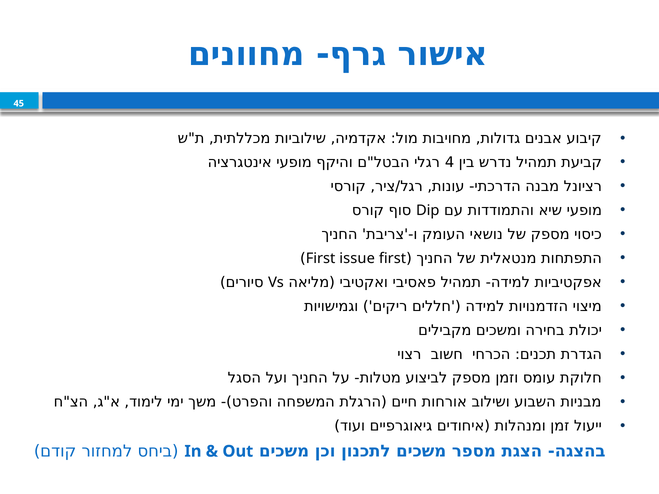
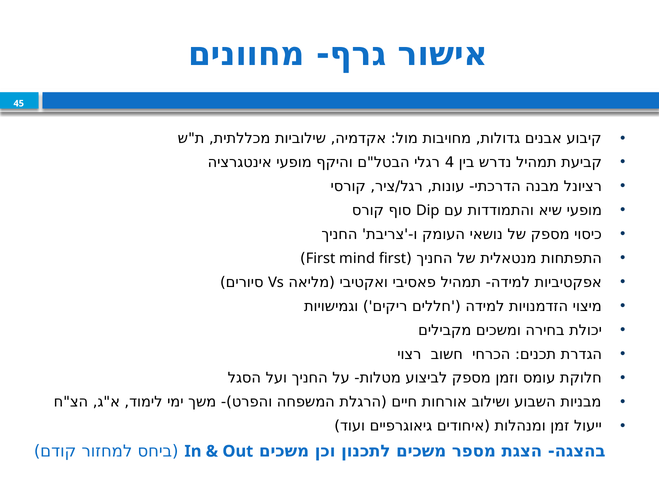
issue: issue -> mind (357, 258)
